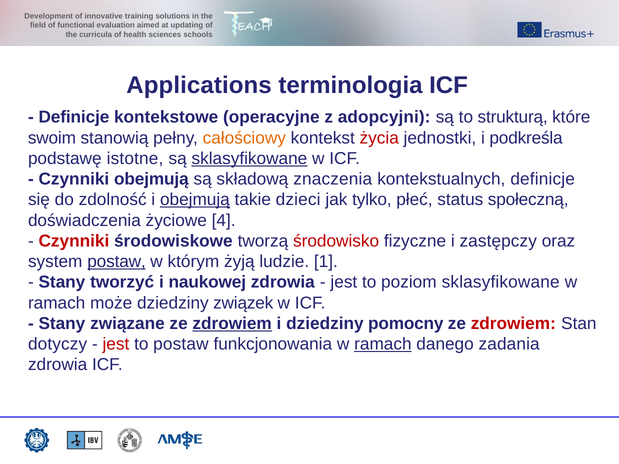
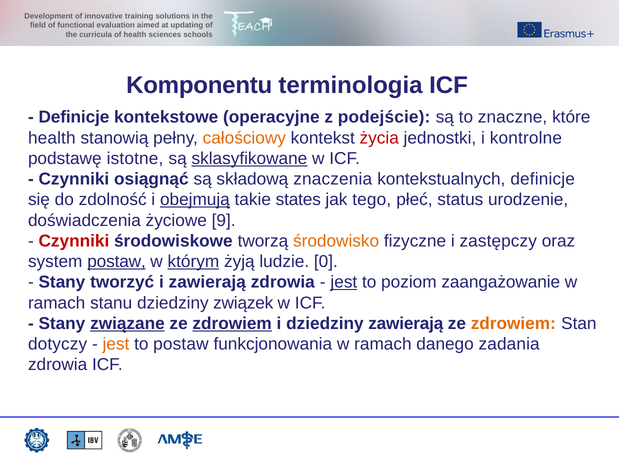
Applications: Applications -> Komponentu (199, 86)
adopcyjni: adopcyjni -> podejście (384, 117)
strukturą: strukturą -> znaczne (513, 117)
swoim: swoim -> health (52, 138)
podkreśla: podkreśla -> kontrolne (526, 138)
Czynniki obejmują: obejmują -> osiągnąć (151, 179)
dzieci: dzieci -> states (298, 200)
tylko: tylko -> tego (372, 200)
społeczną: społeczną -> urodzenie (528, 200)
4: 4 -> 9 (224, 221)
środowisko colour: red -> orange (336, 241)
którym underline: none -> present (193, 262)
1: 1 -> 0 (326, 262)
i naukowej: naukowej -> zawierają (207, 282)
jest underline: none -> present (344, 282)
poziom sklasyfikowane: sklasyfikowane -> zaangażowanie (501, 282)
może: może -> stanu (111, 303)
związane underline: none -> present (127, 324)
dziedziny pomocny: pomocny -> zawierają (406, 324)
zdrowiem colour: red -> orange (513, 324)
jest colour: red -> orange (116, 344)
ramach underline: present -> none (383, 344)
